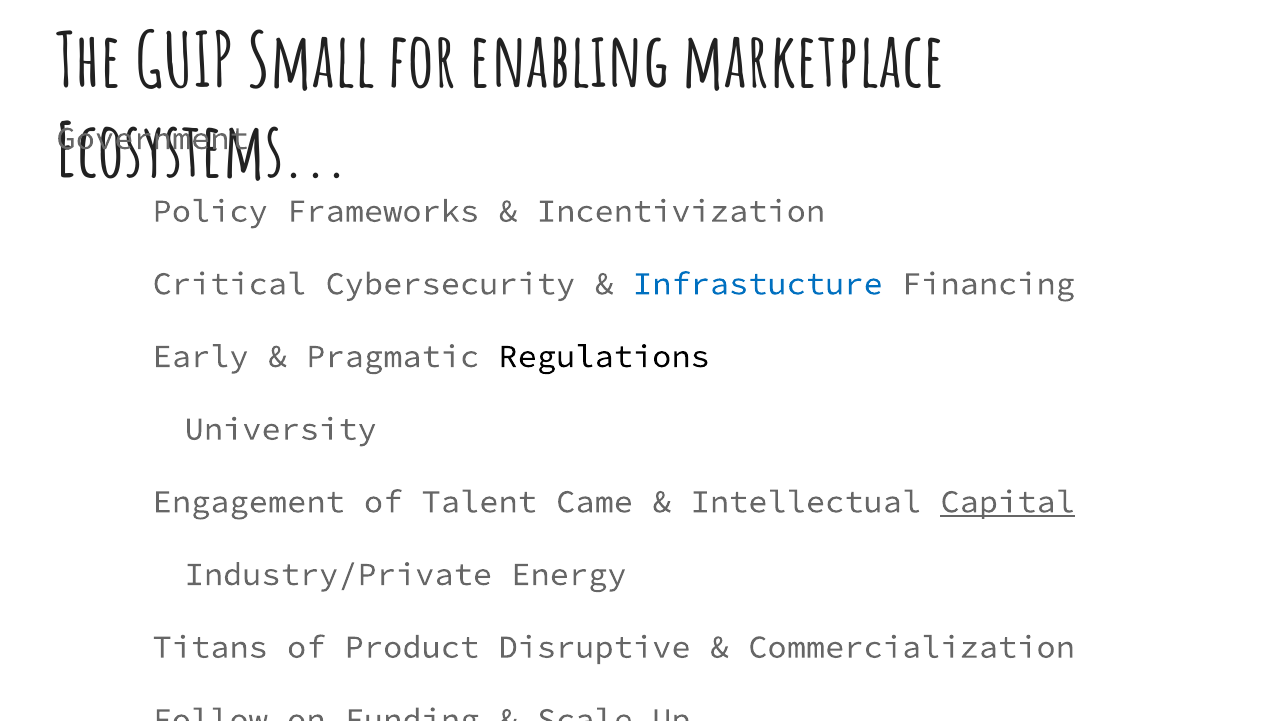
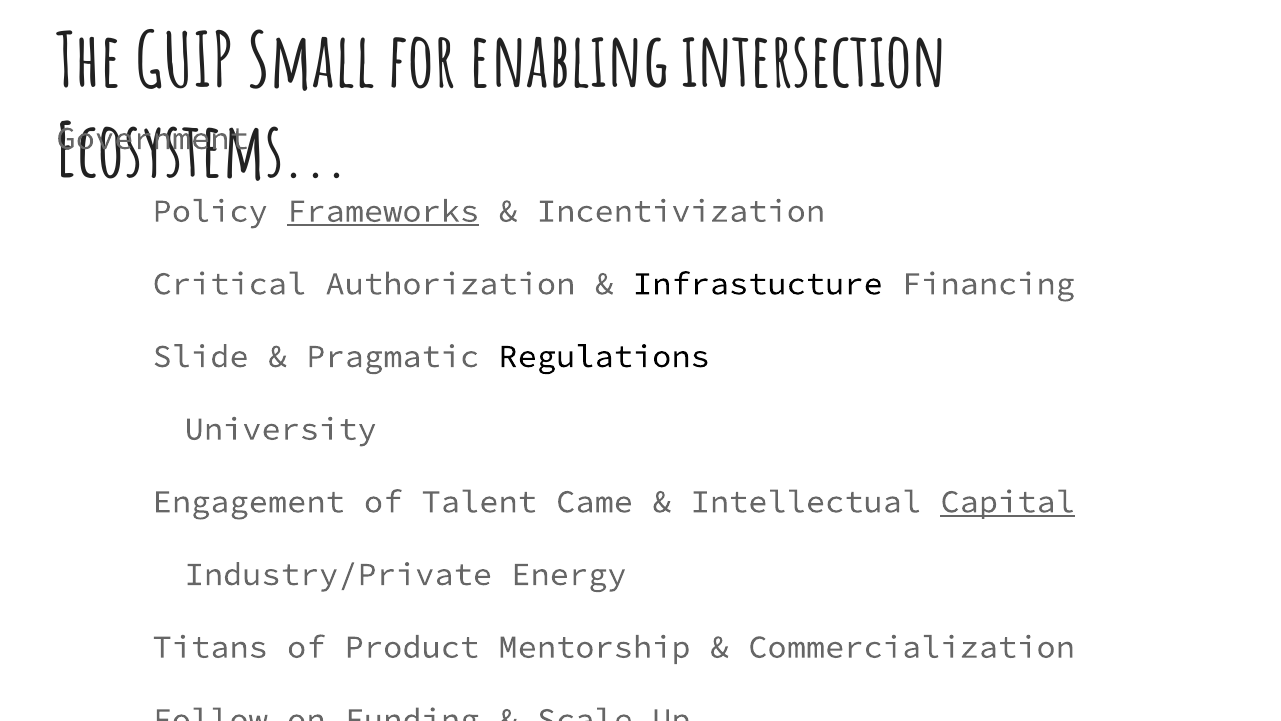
marketplace: marketplace -> intersection (814, 63)
Frameworks underline: none -> present (383, 211)
Cybersecurity: Cybersecurity -> Authorization (450, 284)
Infrastucture colour: blue -> black (758, 284)
Early: Early -> Slide (201, 356)
Disruptive: Disruptive -> Mentorship (595, 647)
